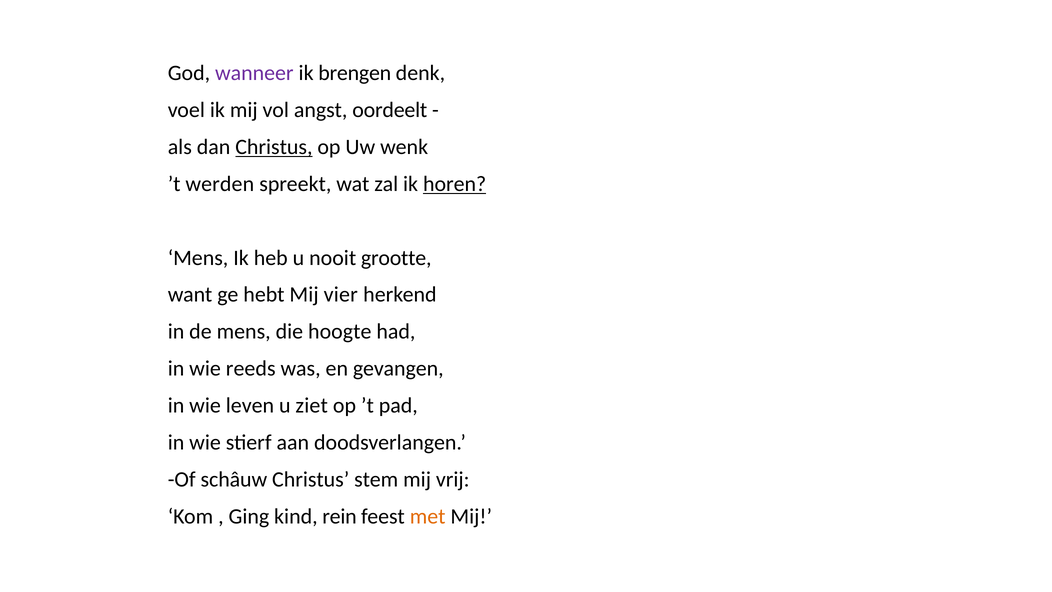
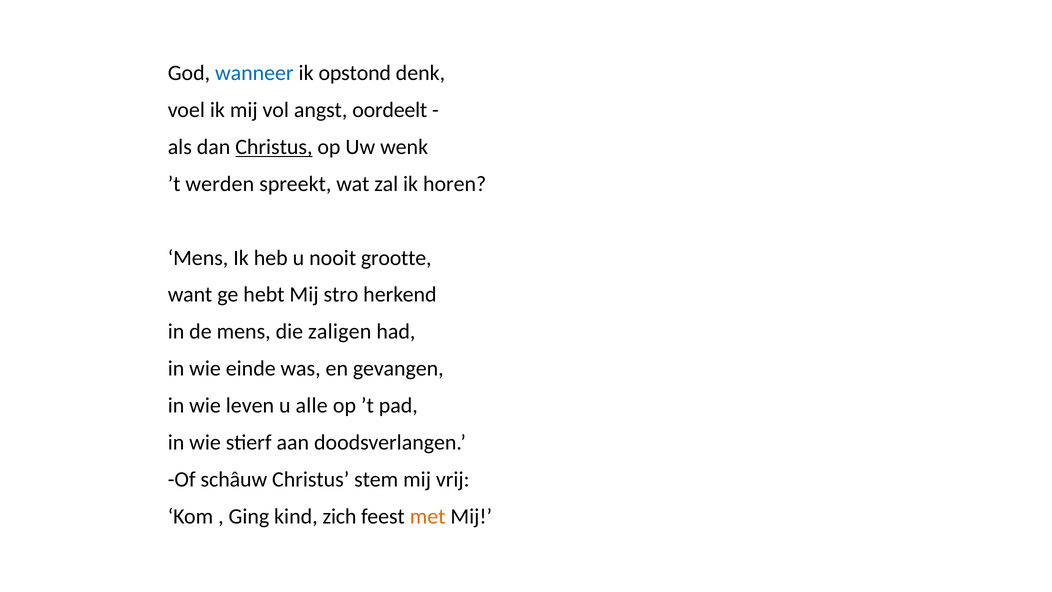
wanneer colour: purple -> blue (254, 73)
brengen: brengen -> opstond (355, 73)
horen underline: present -> none (455, 184)
vier: vier -> stro (341, 295)
hoogte: hoogte -> zaligen (340, 332)
reeds: reeds -> einde (251, 368)
ziet: ziet -> alle (312, 405)
rein: rein -> zich (339, 516)
